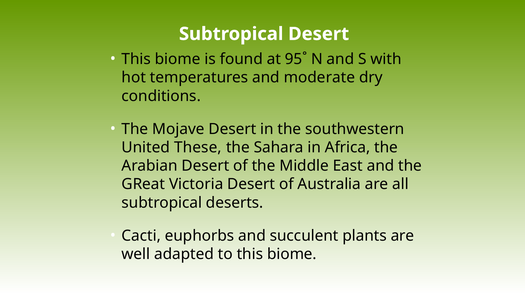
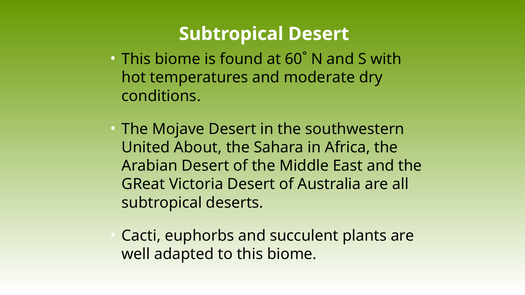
95˚: 95˚ -> 60˚ (296, 59)
These: These -> About (198, 148)
